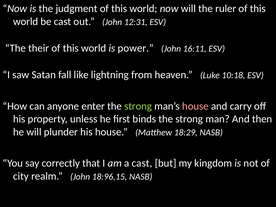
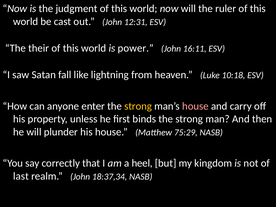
strong colour: light green -> yellow (138, 106)
18:29: 18:29 -> 75:29 (186, 132)
a cast: cast -> heel (142, 163)
city: city -> last (21, 176)
18:96,15: 18:96,15 -> 18:37,34 (110, 177)
